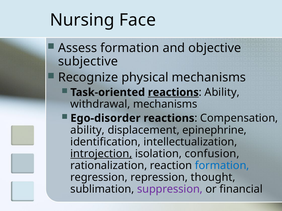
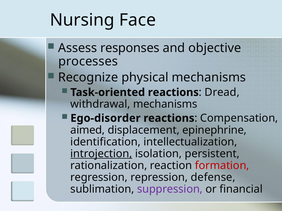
Assess formation: formation -> responses (130, 48)
subjective: subjective -> processes (88, 62)
reactions underline: present -> none (173, 93)
Ability: Ability -> Dread (222, 93)
ability: ability -> aimed (88, 130)
confusion: confusion -> persistent (212, 154)
formation colour: blue -> red (222, 166)
thought: thought -> defense (213, 178)
